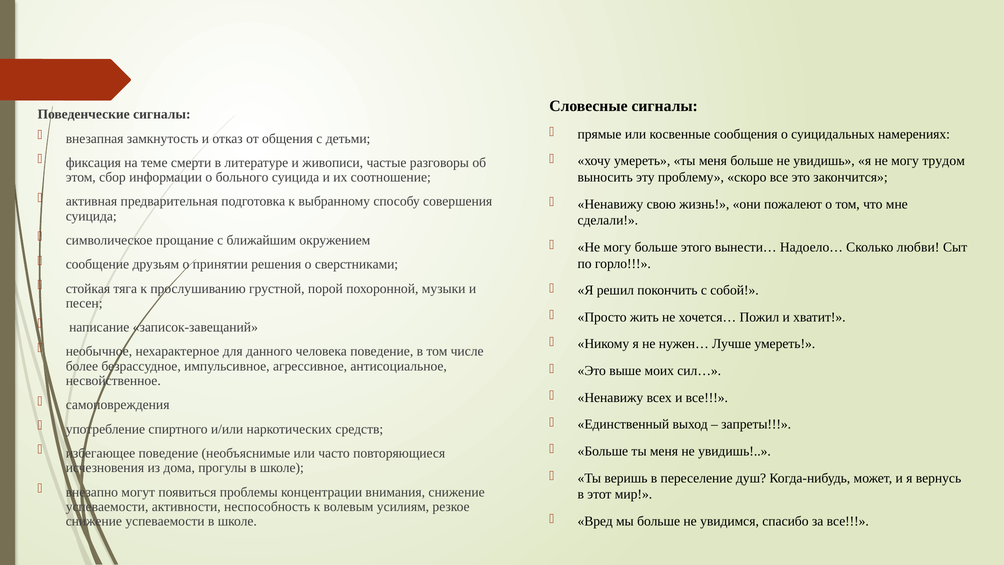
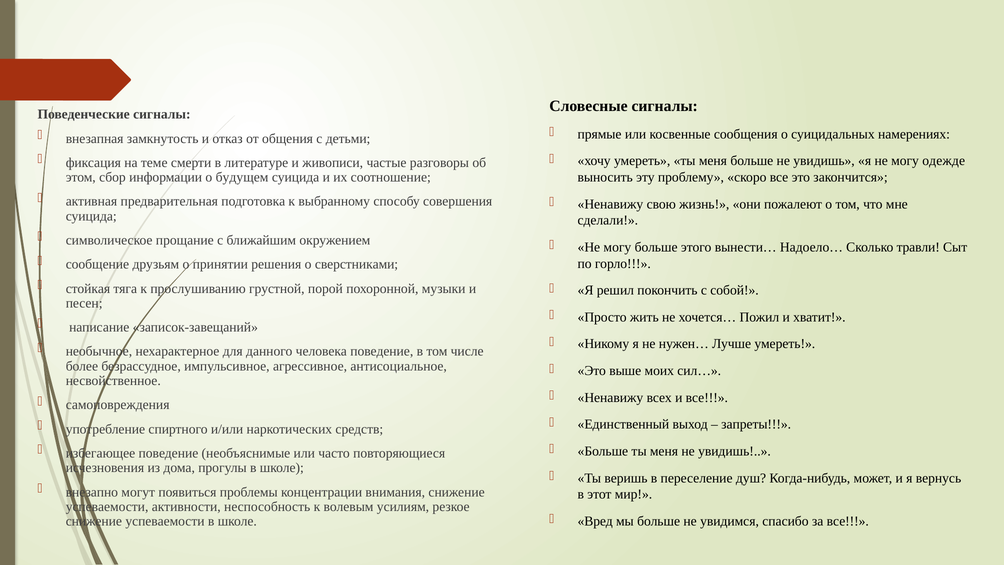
трудом: трудом -> одежде (944, 161)
больного: больного -> будущем (242, 177)
любви: любви -> травли (918, 247)
